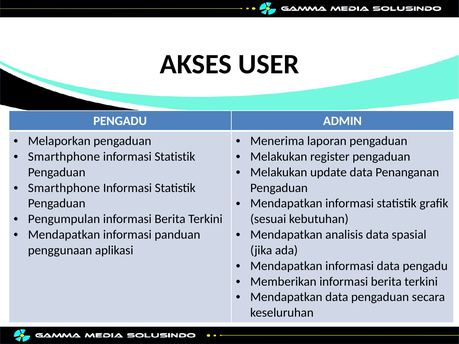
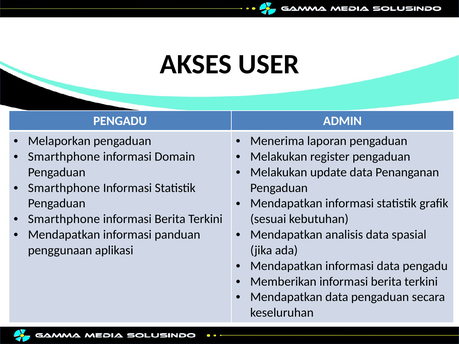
Statistik: Statistik -> Domain (175, 157)
Pengumpulan: Pengumpulan -> Smarthphone (64, 219)
